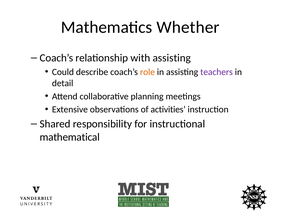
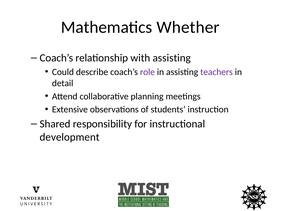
role colour: orange -> purple (147, 72)
activities: activities -> students (168, 109)
mathematical: mathematical -> development (70, 137)
